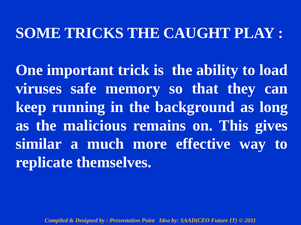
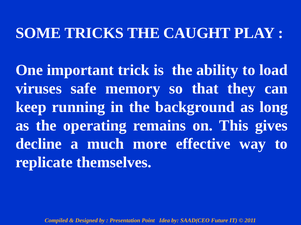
malicious: malicious -> operating (95, 126)
similar: similar -> decline (39, 144)
